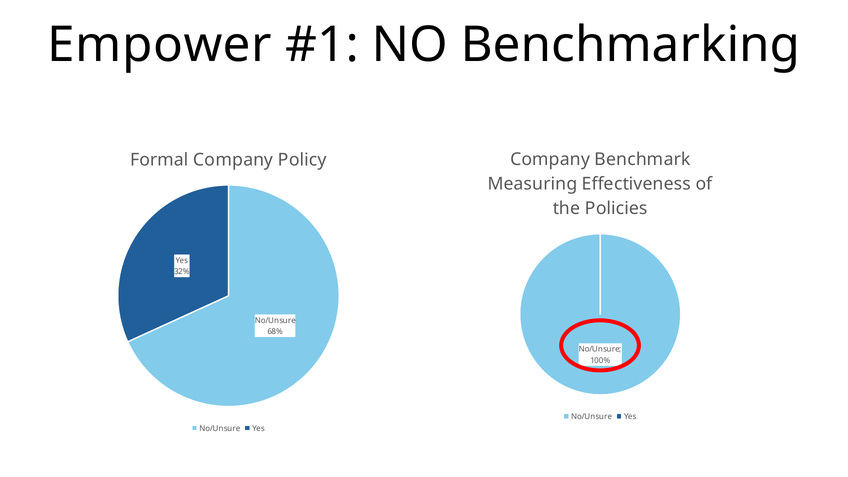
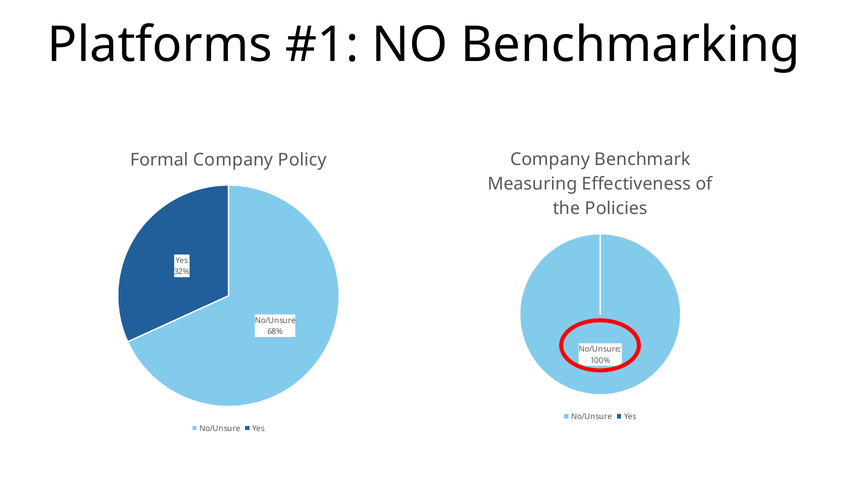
Empower: Empower -> Platforms (160, 45)
